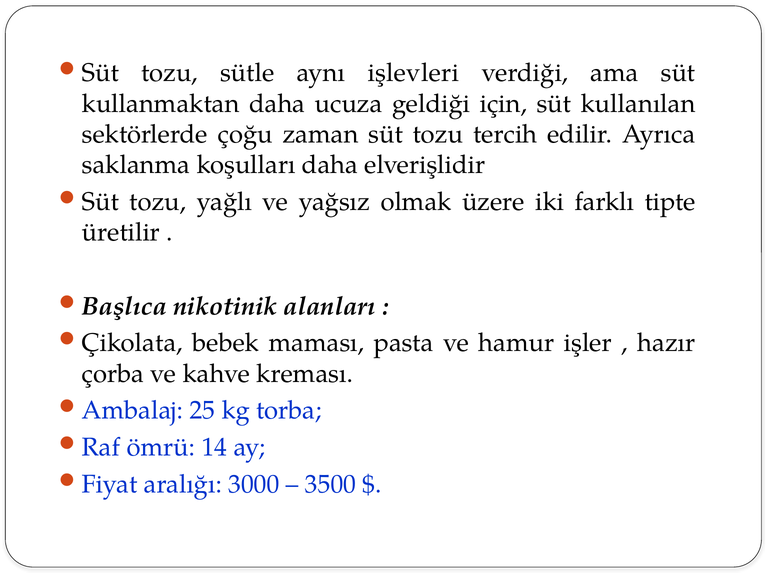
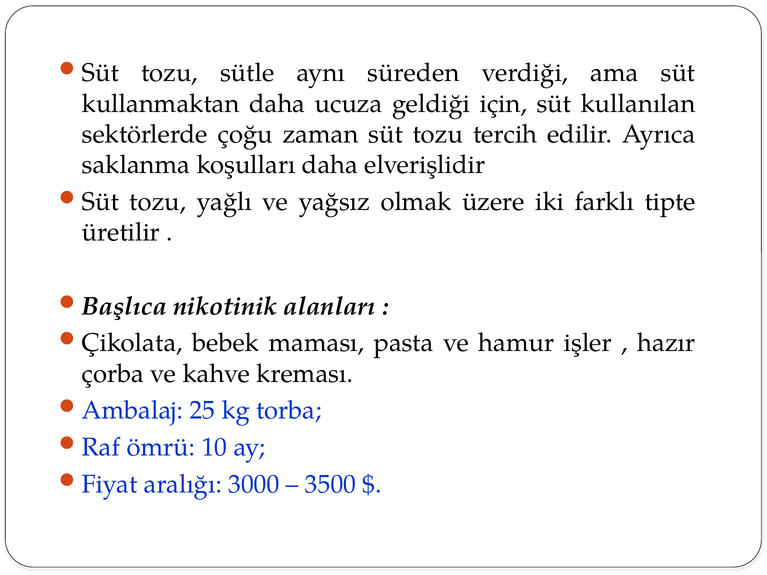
işlevleri: işlevleri -> süreden (413, 73)
14: 14 -> 10 (214, 448)
